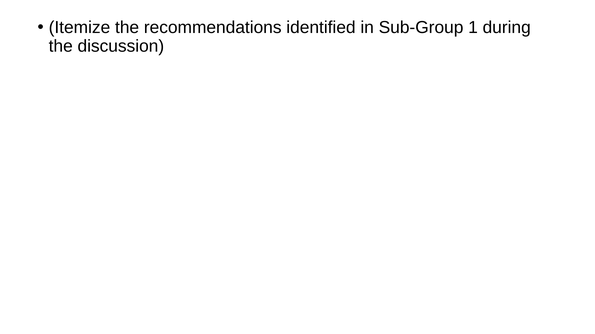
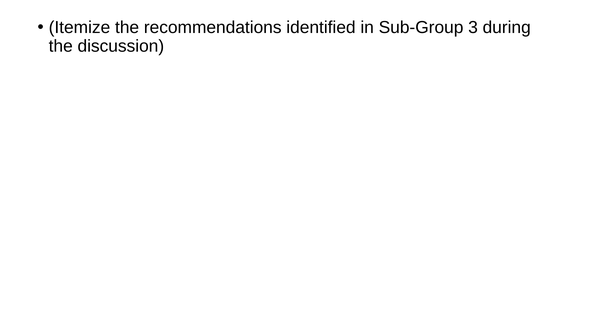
1: 1 -> 3 (473, 28)
